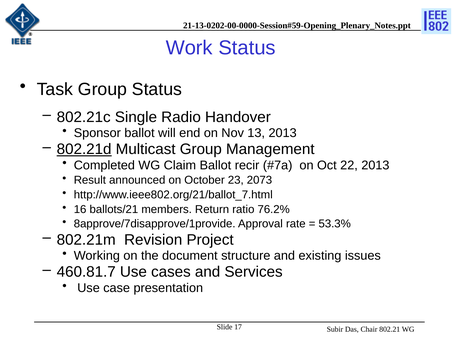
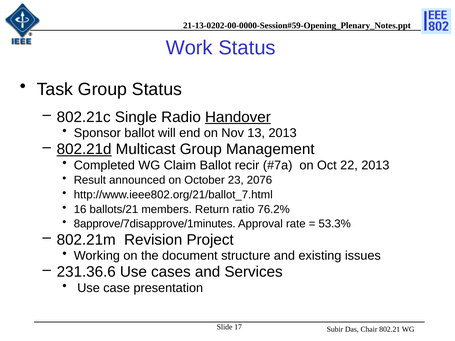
Handover underline: none -> present (238, 117)
2073: 2073 -> 2076 (259, 180)
8approve/7disapprove/1provide: 8approve/7disapprove/1provide -> 8approve/7disapprove/1minutes (155, 224)
460.81.7: 460.81.7 -> 231.36.6 (86, 272)
